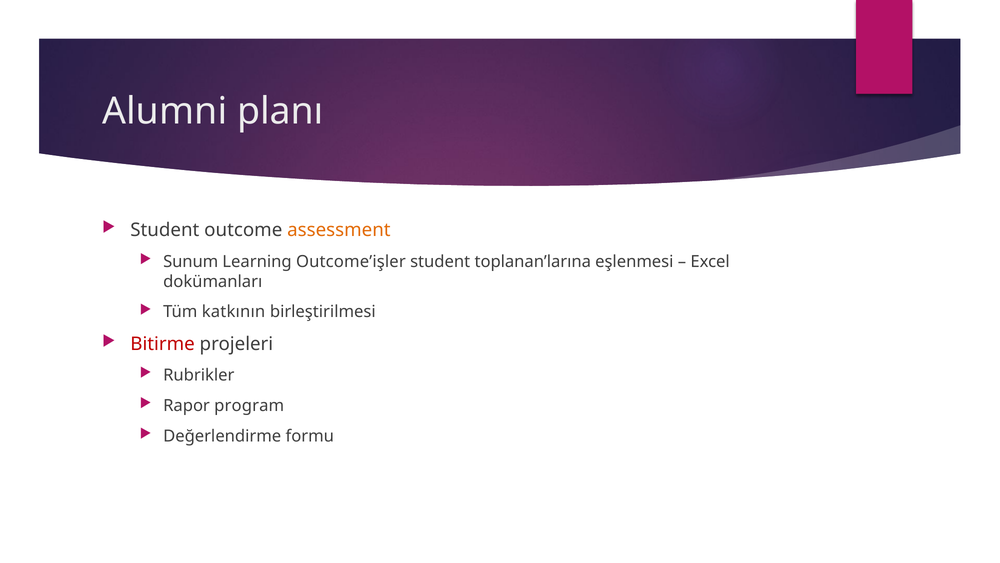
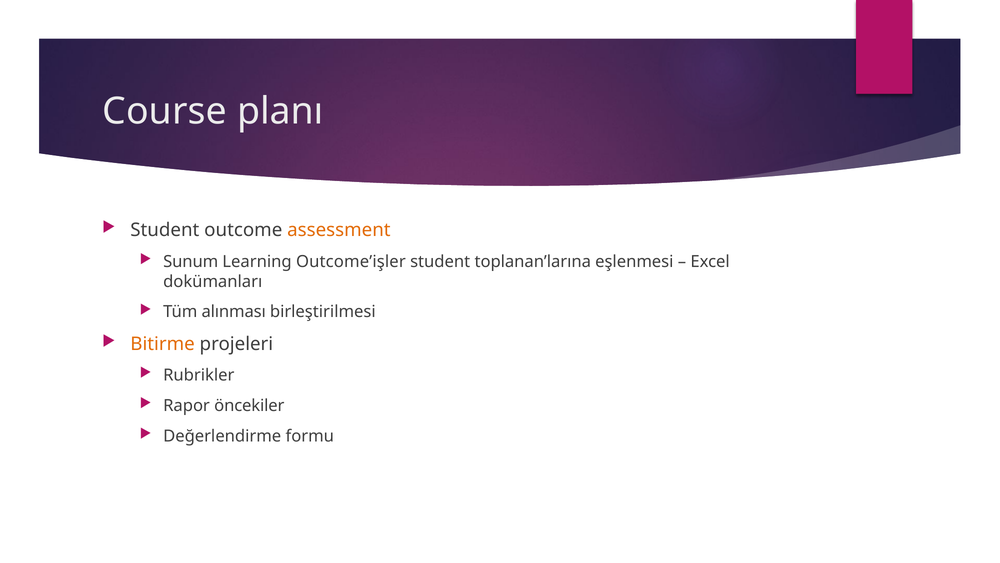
Alumni: Alumni -> Course (165, 111)
katkının: katkının -> alınması (234, 312)
Bitirme colour: red -> orange (163, 344)
program: program -> öncekiler (249, 405)
